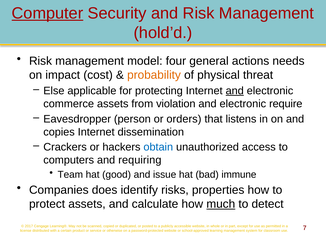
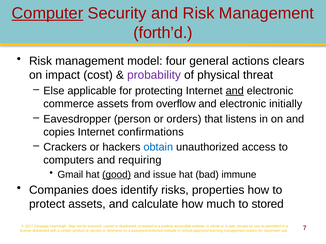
hold’d: hold’d -> forth’d (163, 33)
needs: needs -> clears (288, 61)
probability colour: orange -> purple (154, 75)
violation: violation -> overflow (176, 104)
require: require -> initially (286, 104)
dissemination: dissemination -> confirmations (151, 132)
Team: Team -> Gmail (70, 175)
good underline: none -> present (117, 175)
much underline: present -> none (221, 205)
detect: detect -> stored (268, 205)
